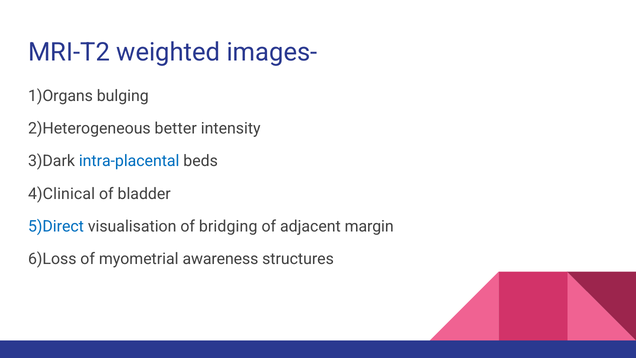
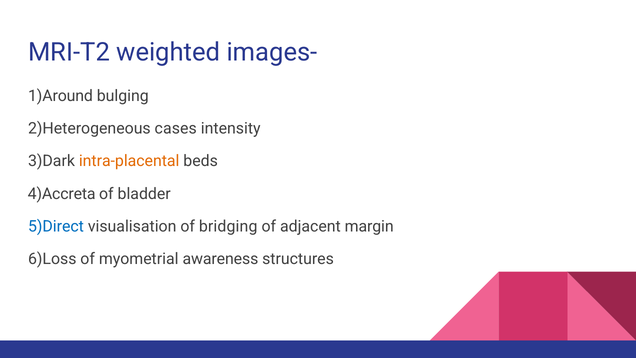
1)Organs: 1)Organs -> 1)Around (60, 96)
better: better -> cases (176, 129)
intra-placental colour: blue -> orange (129, 161)
4)Clinical: 4)Clinical -> 4)Accreta (62, 194)
